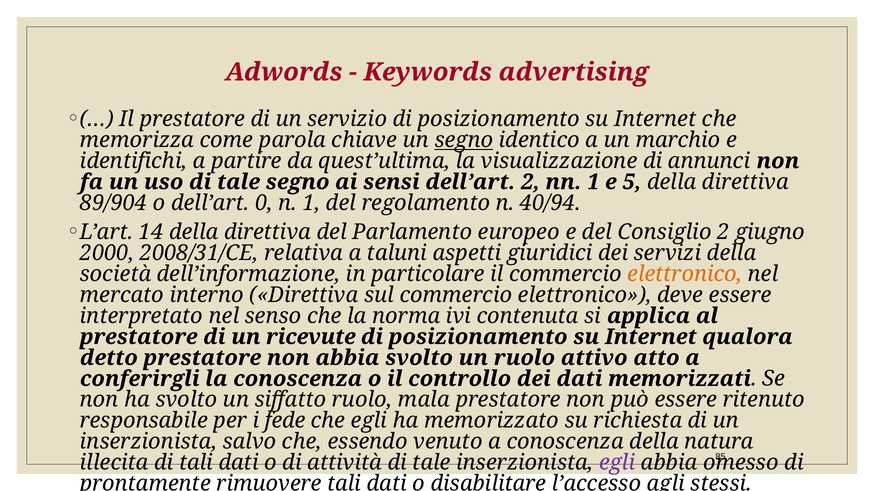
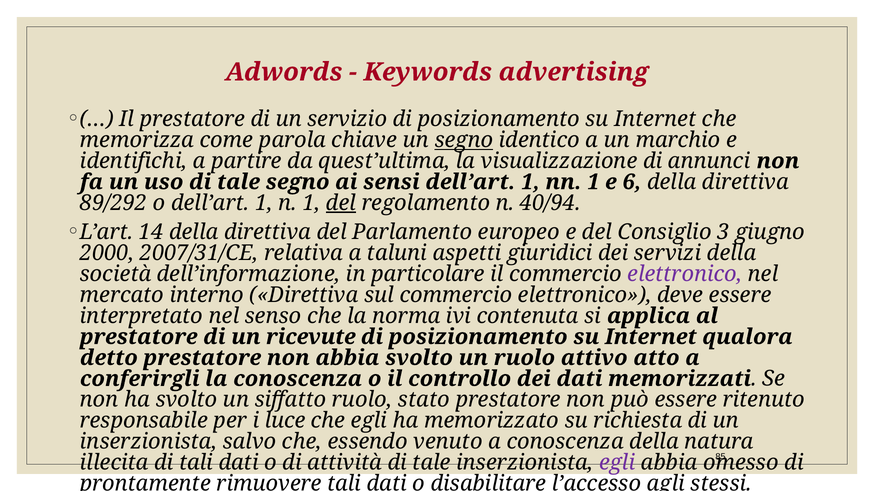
sensi dell’art 2: 2 -> 1 (530, 182)
5: 5 -> 6 (632, 182)
89/904: 89/904 -> 89/292 (114, 203)
o dell’art 0: 0 -> 1 (264, 203)
del underline: none -> present (341, 203)
Consiglio 2: 2 -> 3 (723, 232)
2008/31/CE: 2008/31/CE -> 2007/31/CE (199, 253)
elettronico colour: orange -> purple (685, 274)
mala: mala -> stato (424, 400)
fede: fede -> luce (285, 421)
